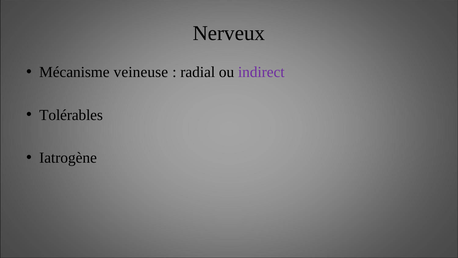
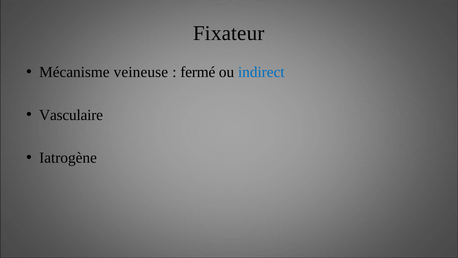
Nerveux: Nerveux -> Fixateur (229, 33)
radial: radial -> fermé (198, 72)
indirect colour: purple -> blue (261, 72)
Tolérables: Tolérables -> Vasculaire (71, 115)
